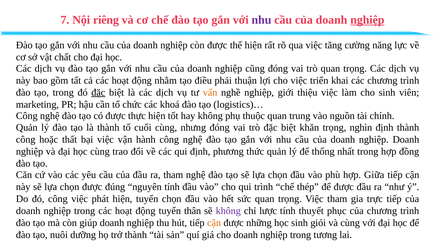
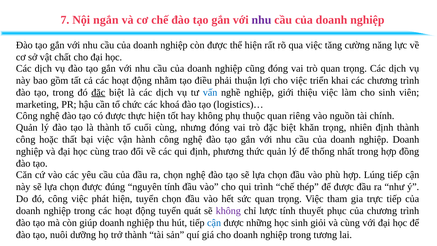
riêng: riêng -> ngắn (106, 20)
nghiệp underline: present -> none (367, 20)
vấn colour: orange -> blue (210, 92)
trung: trung -> riêng (300, 116)
nghìn: nghìn -> nhiên (361, 127)
ra tham: tham -> chọn (173, 175)
Giữa: Giữa -> Lúng (374, 175)
thân: thân -> quát (193, 211)
cận colour: orange -> blue (214, 223)
